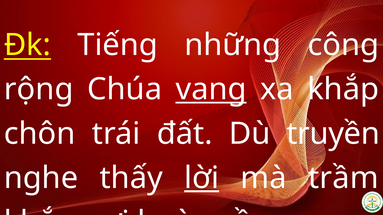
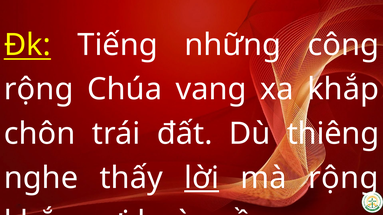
vang underline: present -> none (211, 90)
truyền: truyền -> thiêng (333, 134)
mà trầm: trầm -> rộng (343, 178)
